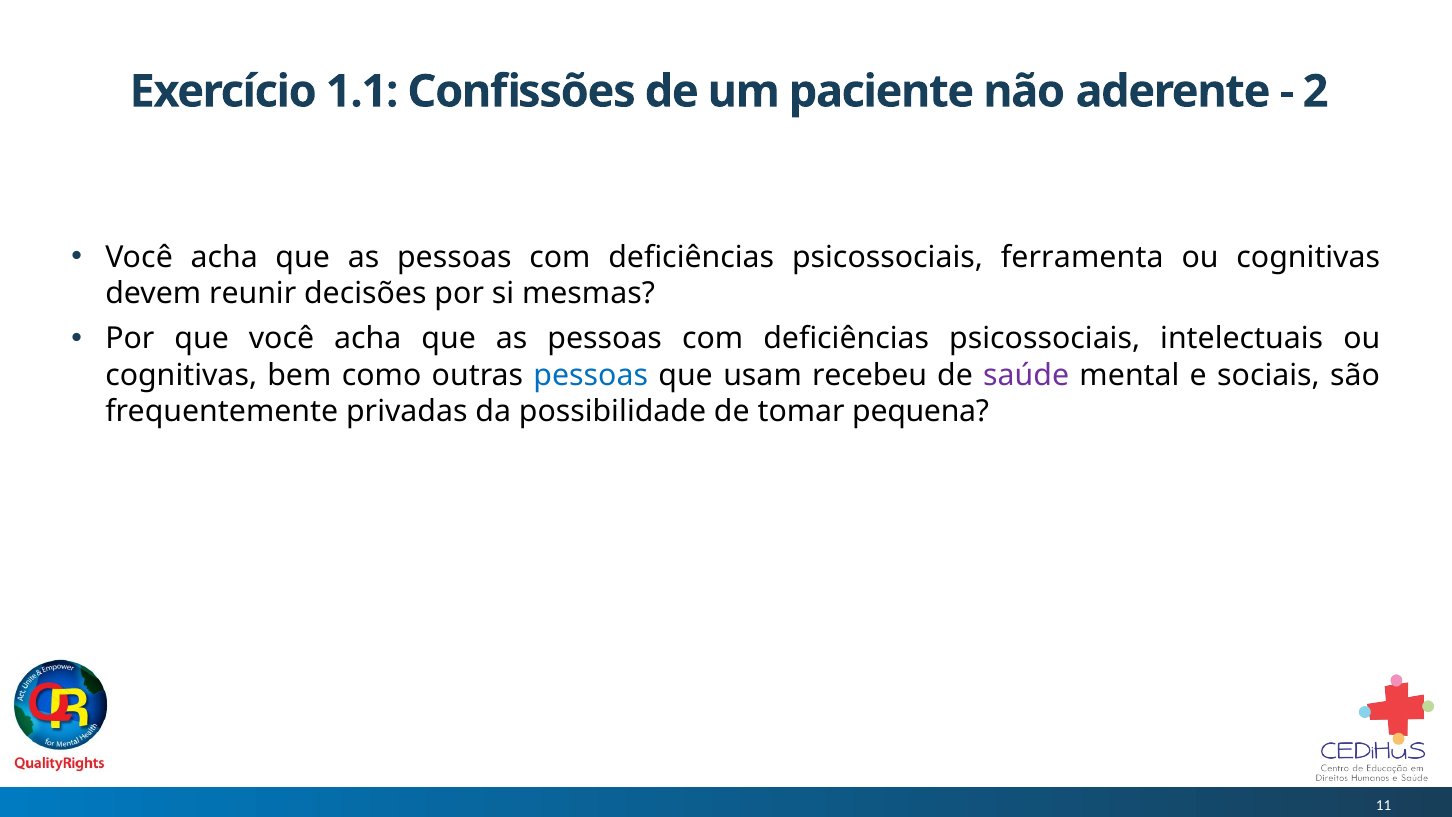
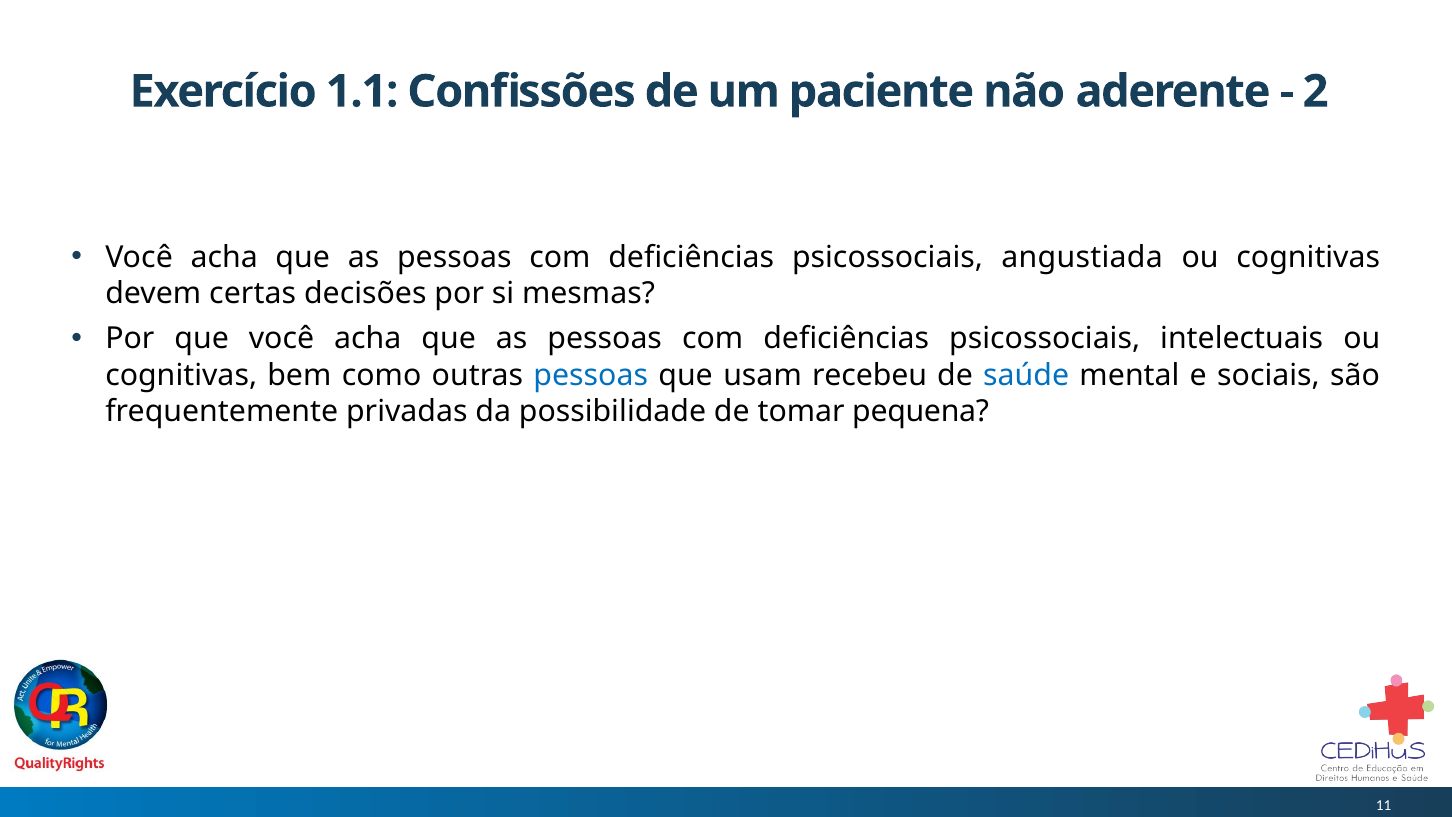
ferramenta: ferramenta -> angustiada (1082, 257)
reunir: reunir -> certas (253, 293)
saúde colour: purple -> blue (1026, 375)
